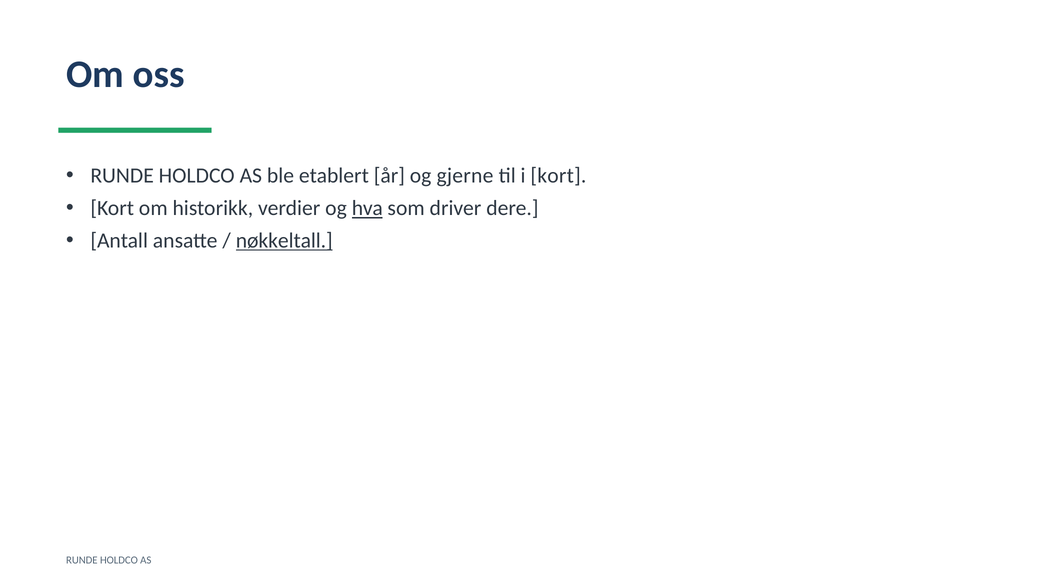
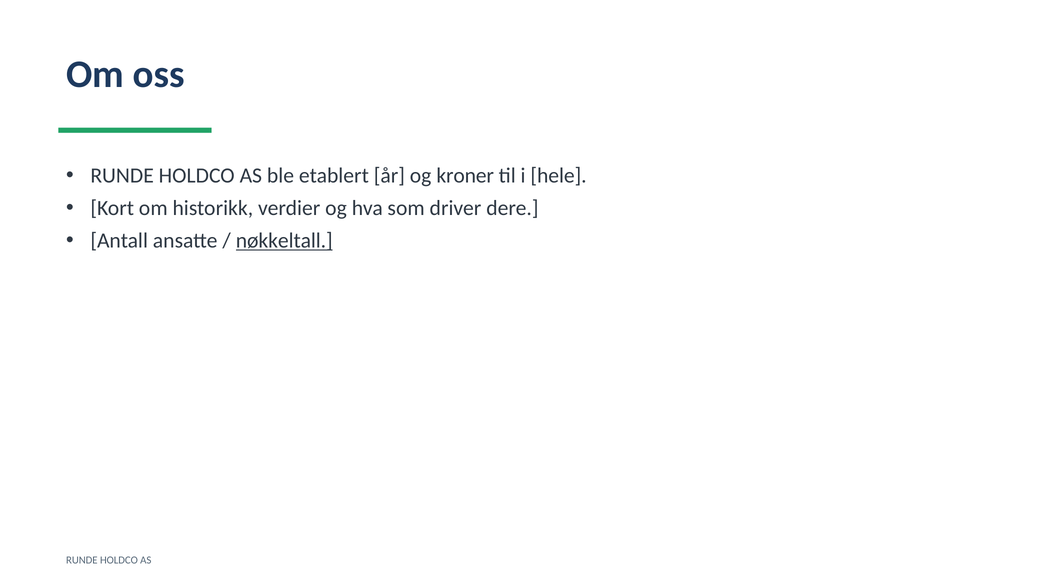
gjerne: gjerne -> kroner (465, 176)
i kort: kort -> hele (559, 176)
hva underline: present -> none (367, 208)
